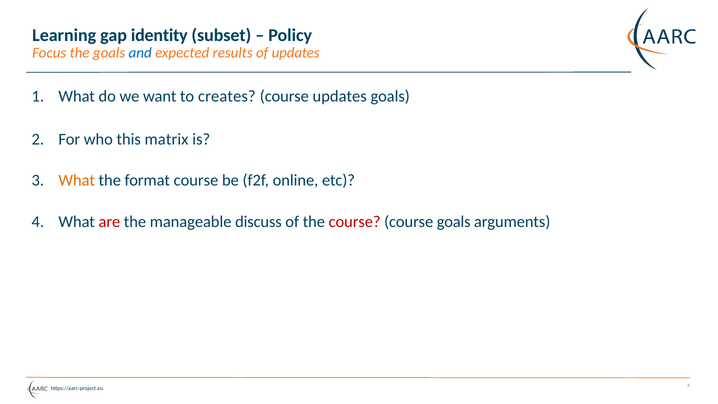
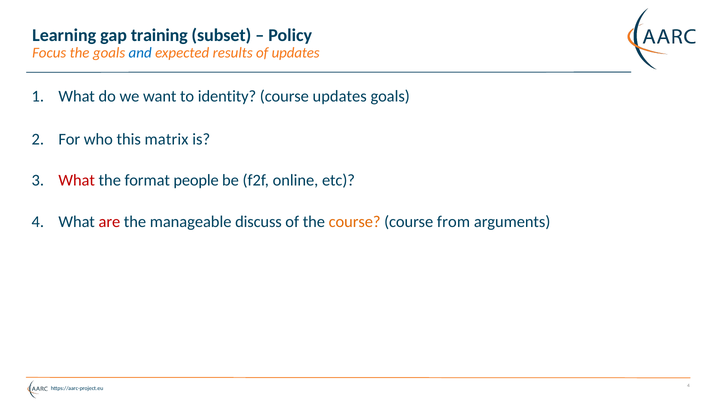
identity: identity -> training (159, 35)
creates: creates -> identity (227, 96)
What colour: orange -> red (77, 180)
format course: course -> people (196, 180)
course colour: red -> orange (355, 222)
course goals: goals -> from (453, 222)
